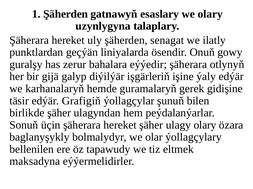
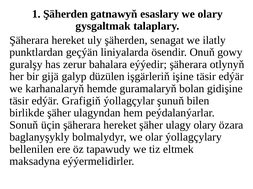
uzynlygyna: uzynlygyna -> gysgaltmak (103, 26)
diýilýär: diýilýär -> düzülen (107, 77)
işine ýaly: ýaly -> täsir (206, 77)
gerek: gerek -> bolan (192, 89)
